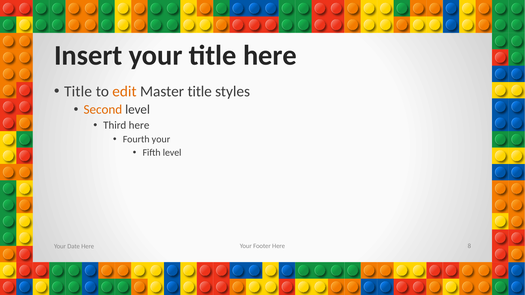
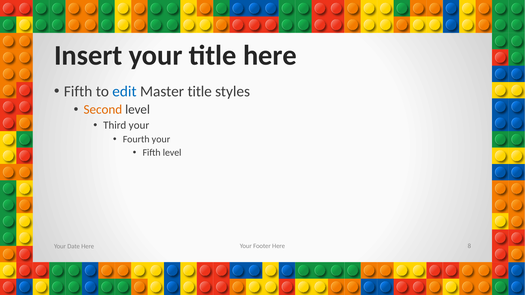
Title: Title -> Fifth (78, 92)
edit colour: orange -> blue (124, 92)
Third here: here -> your (139, 125)
